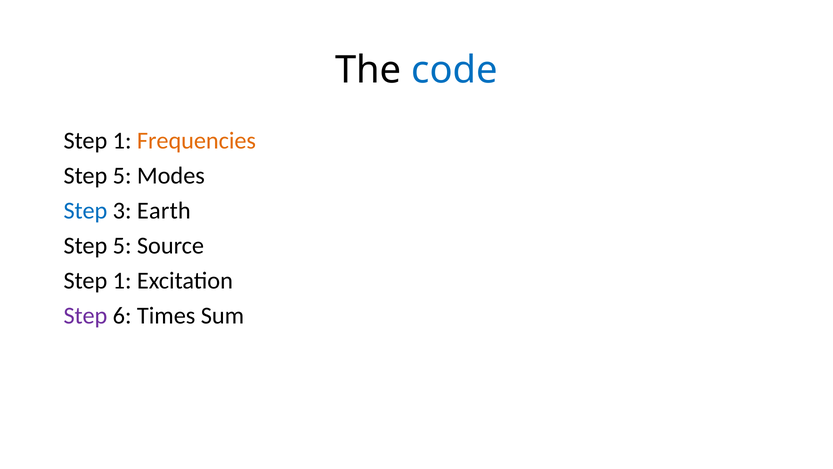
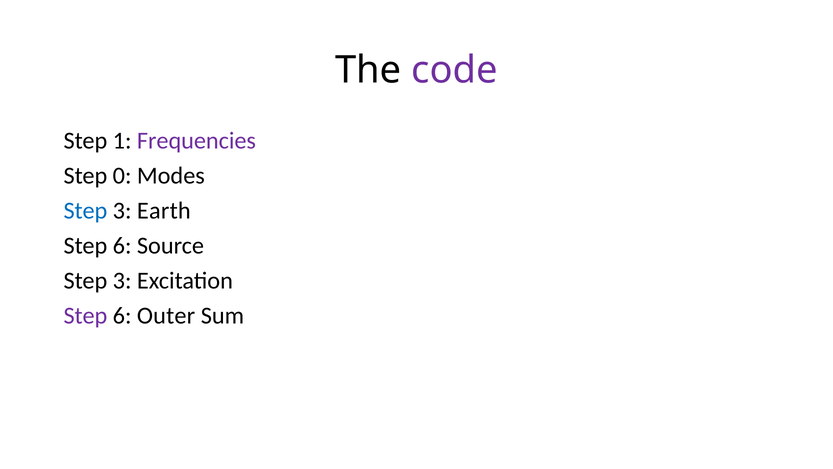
code colour: blue -> purple (455, 70)
Frequencies colour: orange -> purple (196, 141)
5: 5 -> 0 (122, 176)
5: 5 -> 6 (122, 246)
1: 1 -> 3 (122, 281)
Times: Times -> Outer (166, 315)
